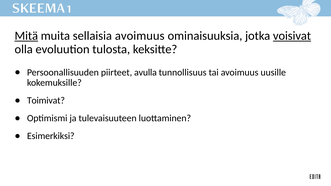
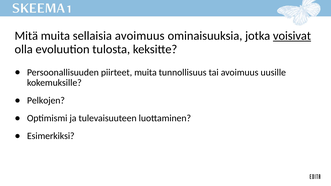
Mitä underline: present -> none (26, 36)
piirteet avulla: avulla -> muita (145, 72)
Toimivat: Toimivat -> Pelkojen (46, 101)
